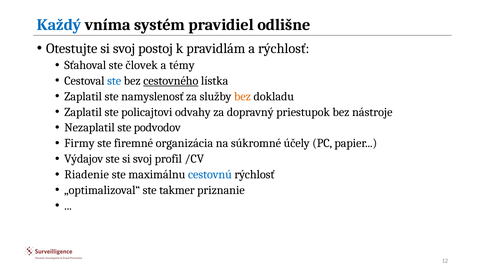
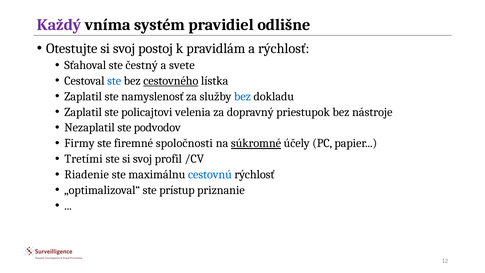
Každý colour: blue -> purple (59, 25)
človek: človek -> čestný (142, 65)
témy: témy -> svete (182, 65)
bez colour: orange -> blue (242, 96)
odvahy: odvahy -> velenia (193, 112)
organizácia: organizácia -> spoločnosti (184, 143)
súkromné underline: none -> present (256, 143)
Výdajov: Výdajov -> Tretími (84, 159)
takmer: takmer -> prístup (177, 190)
